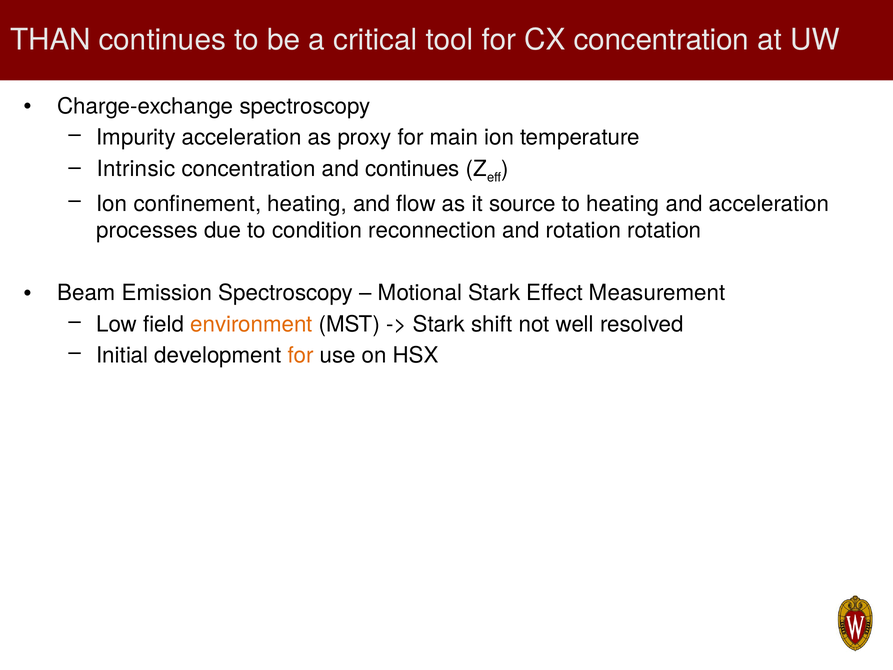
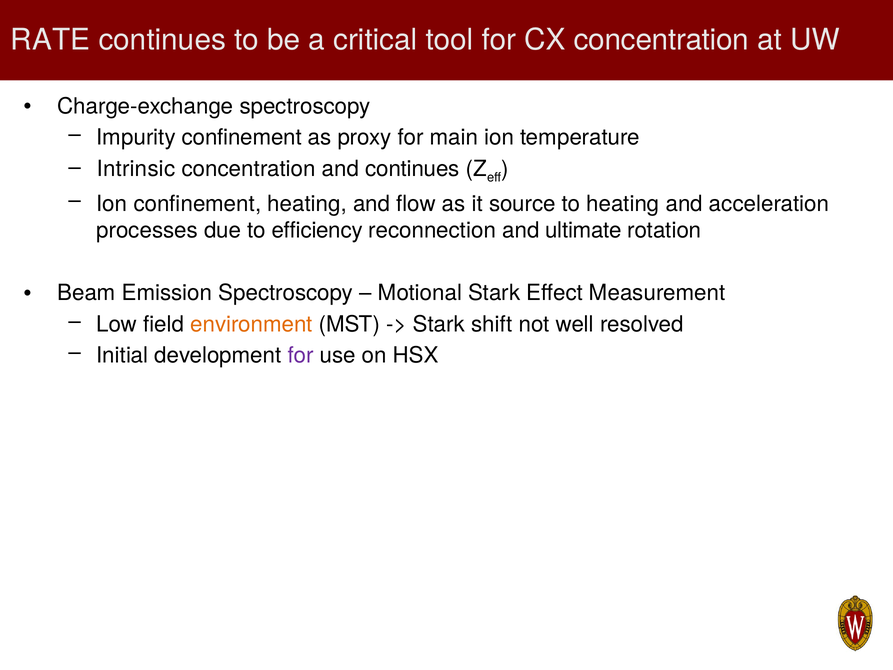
THAN: THAN -> RATE (50, 40)
Impurity acceleration: acceleration -> confinement (242, 137)
condition: condition -> efficiency (317, 230)
and rotation: rotation -> ultimate (583, 230)
for colour: orange -> purple (301, 355)
